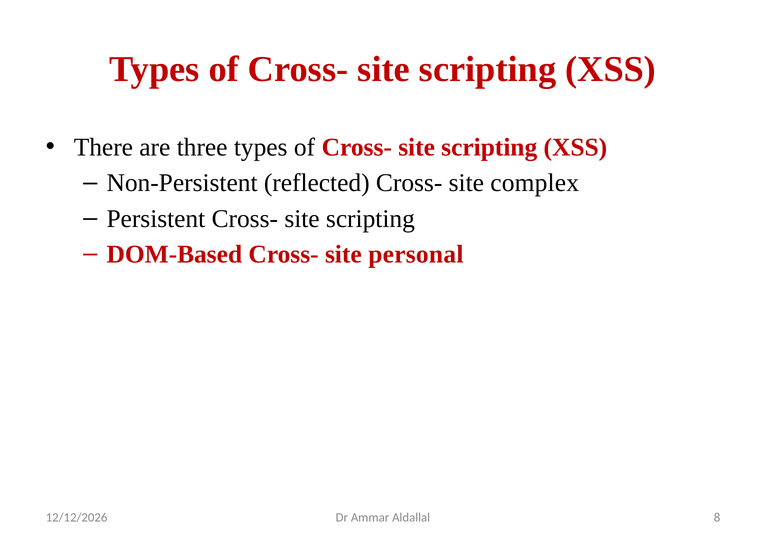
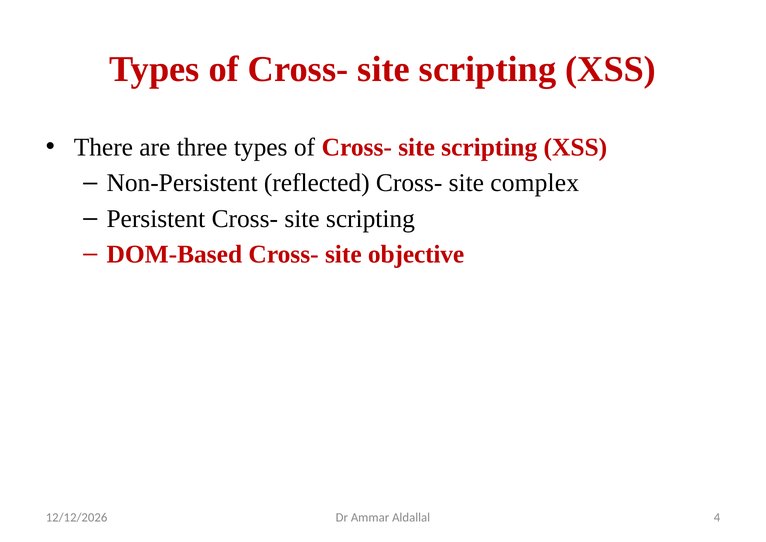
personal: personal -> objective (416, 254)
8: 8 -> 4 (717, 518)
